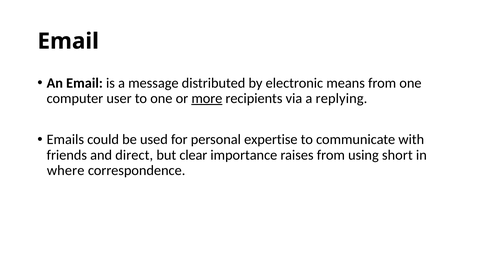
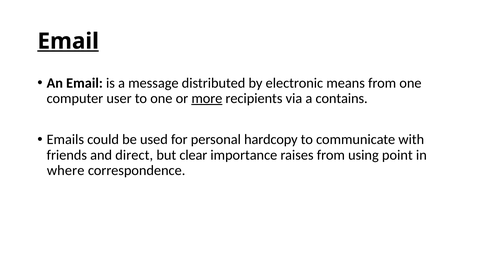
Email underline: none -> present (68, 41)
replying: replying -> contains (342, 98)
expertise: expertise -> hardcopy (271, 140)
short: short -> point (397, 155)
